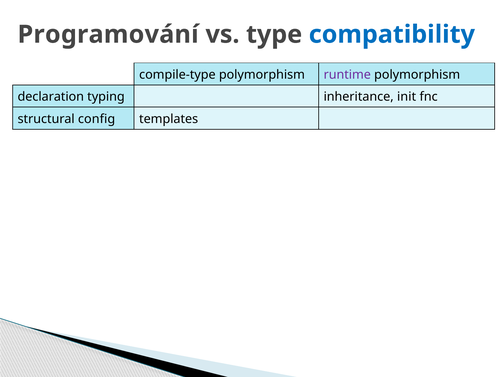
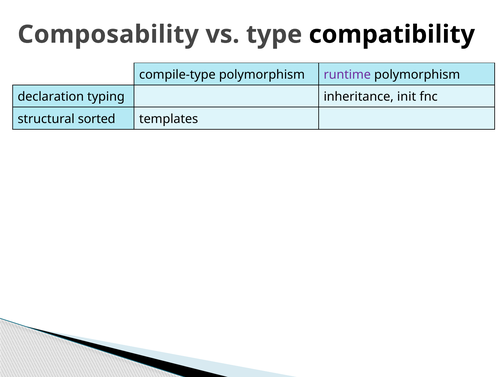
Programování: Programování -> Composability (108, 34)
compatibility colour: blue -> black (392, 34)
config: config -> sorted (97, 119)
